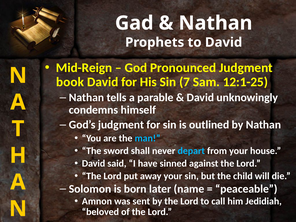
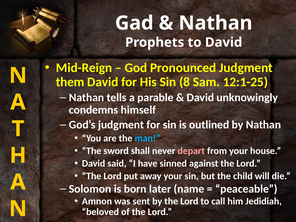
book: book -> them (70, 82)
7: 7 -> 8 (185, 82)
depart colour: light blue -> pink (191, 151)
